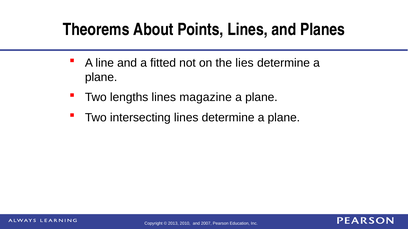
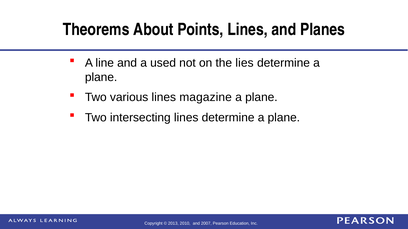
fitted: fitted -> used (163, 63)
lengths: lengths -> various (129, 98)
